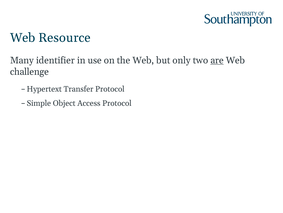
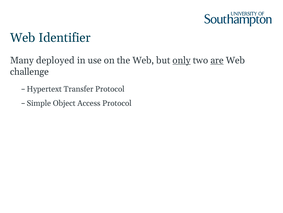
Resource: Resource -> Identifier (65, 38)
identifier: identifier -> deployed (55, 60)
only underline: none -> present (182, 60)
